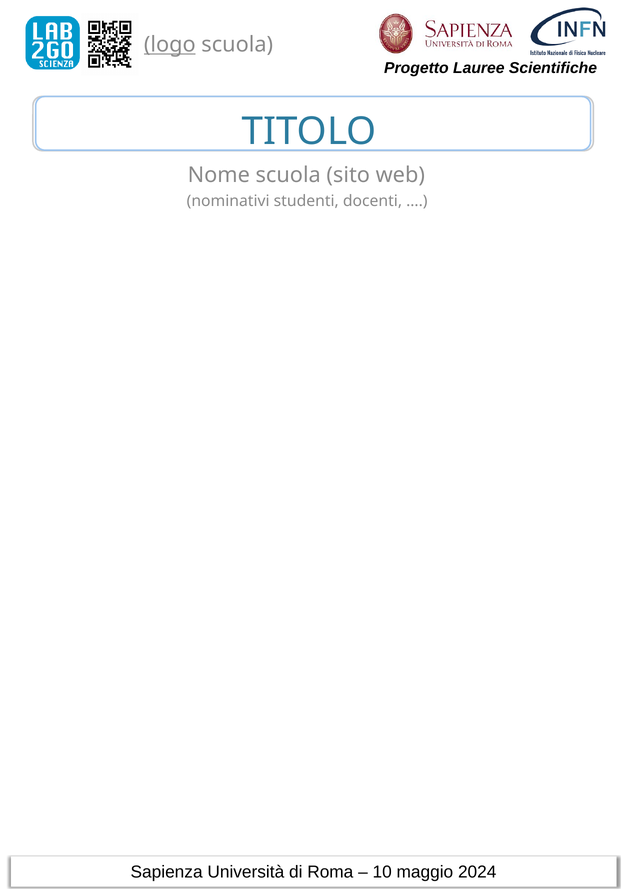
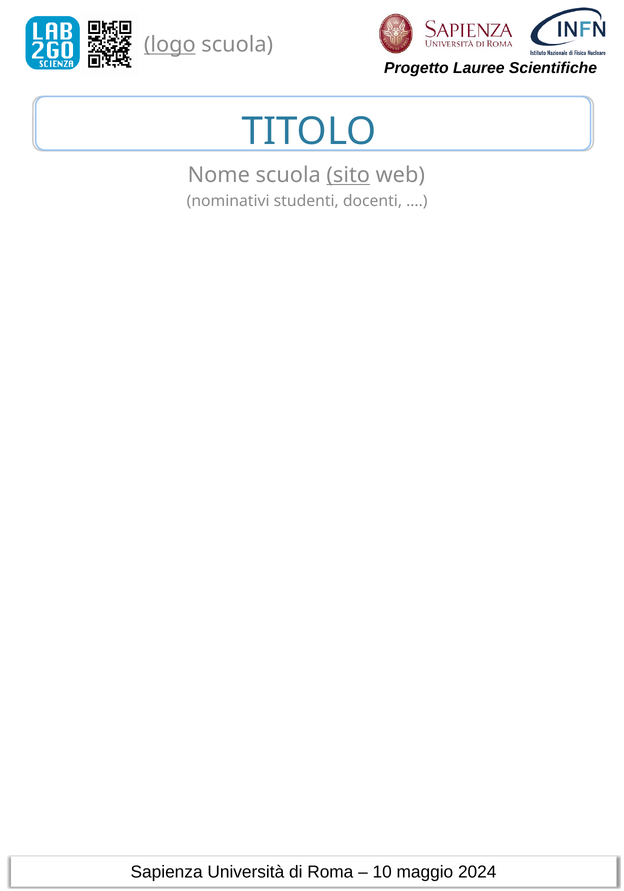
sito underline: none -> present (348, 175)
